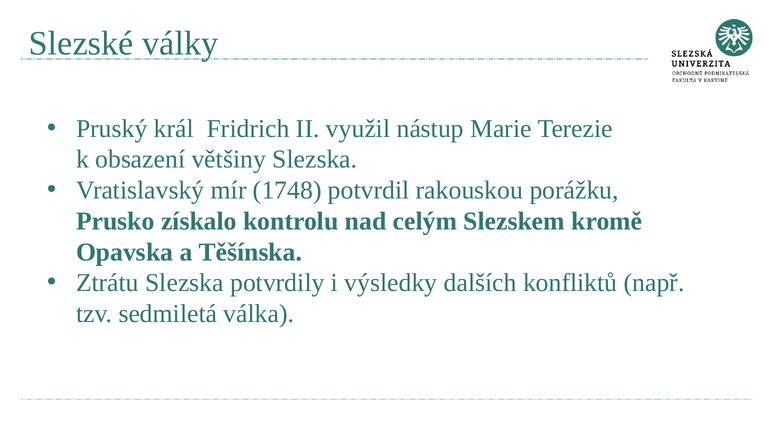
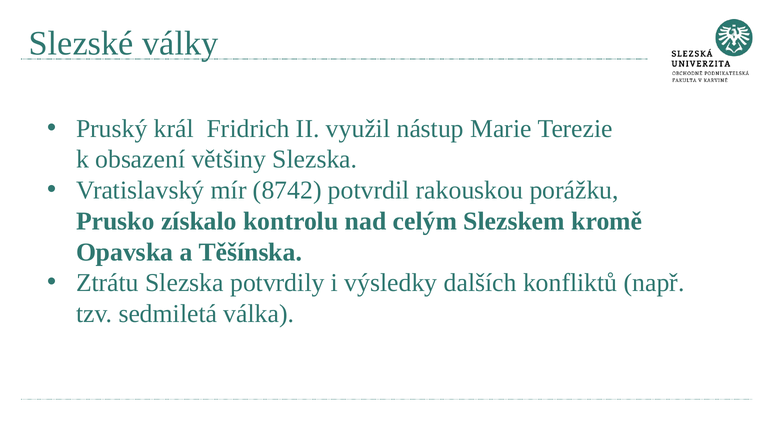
1748: 1748 -> 8742 (287, 190)
